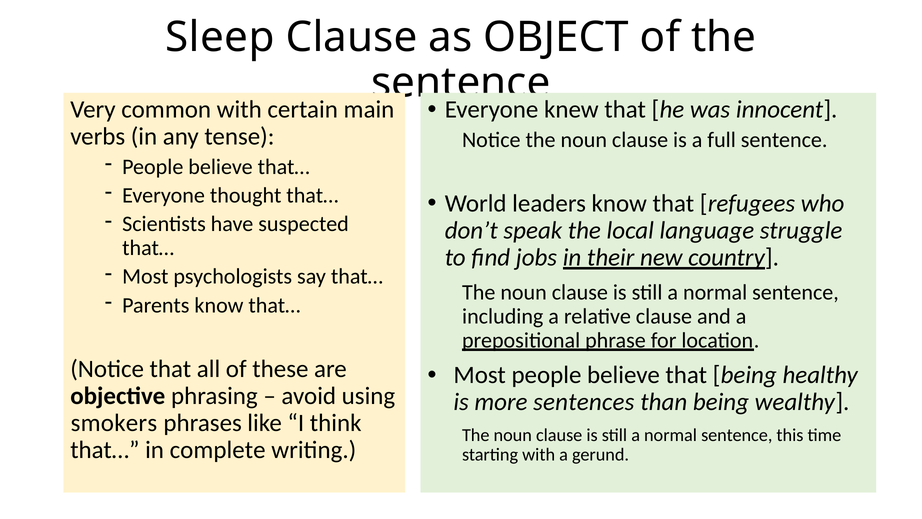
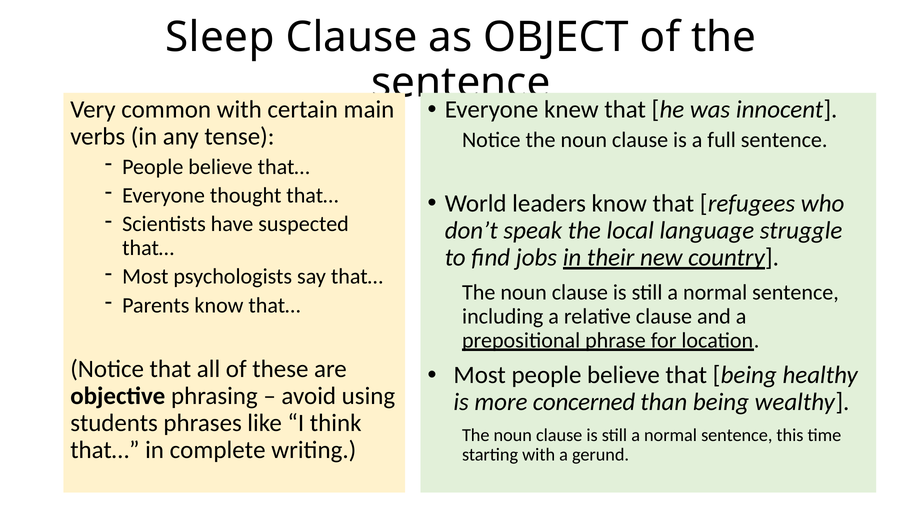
sentences: sentences -> concerned (584, 402)
smokers: smokers -> students (114, 423)
